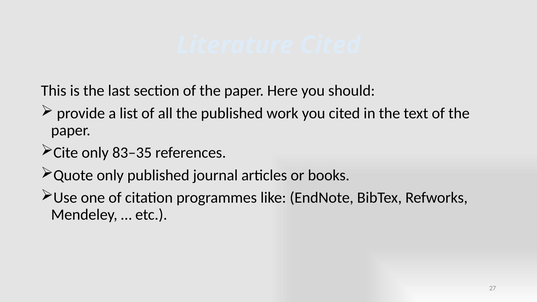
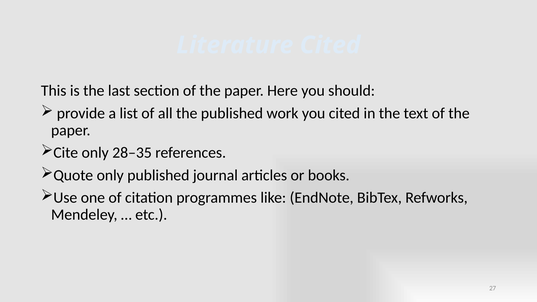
83–35: 83–35 -> 28–35 (132, 153)
